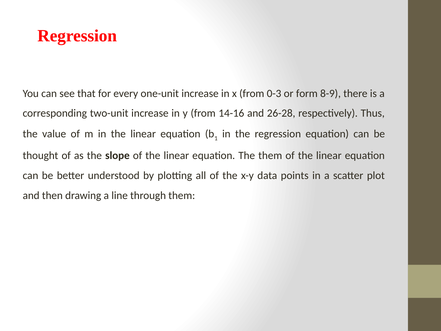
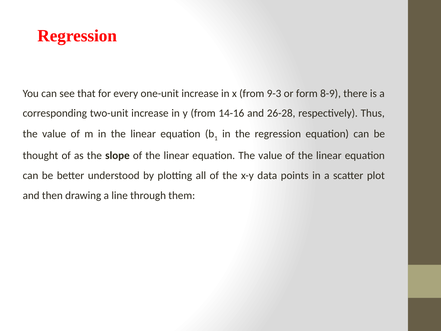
0-3: 0-3 -> 9-3 (274, 93)
equation The them: them -> value (270, 156)
